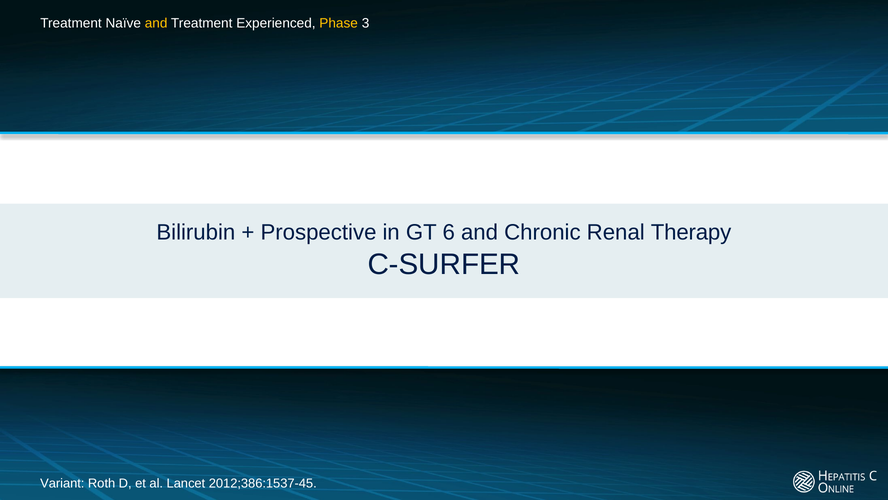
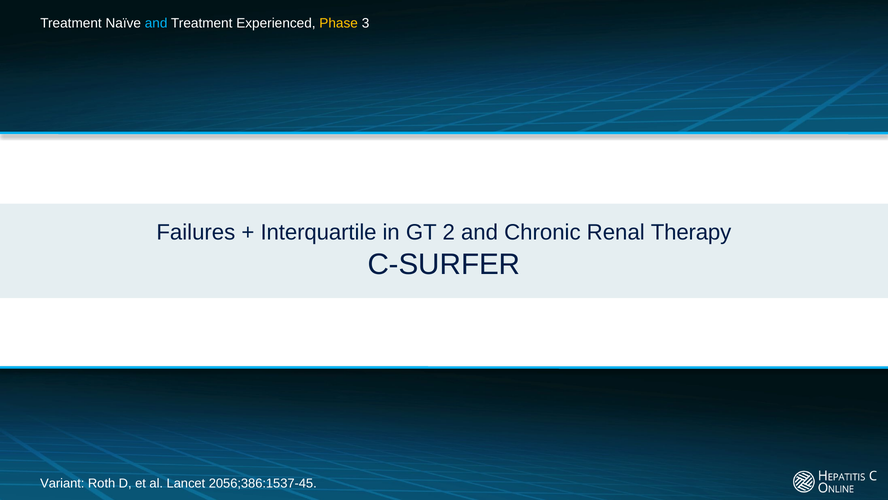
and colour: yellow -> light blue (156, 23)
Bilirubin: Bilirubin -> Failures (196, 232)
Prospective: Prospective -> Interquartile (319, 232)
6: 6 -> 2 (449, 232)
2012;386:1537-45: 2012;386:1537-45 -> 2056;386:1537-45 (263, 483)
